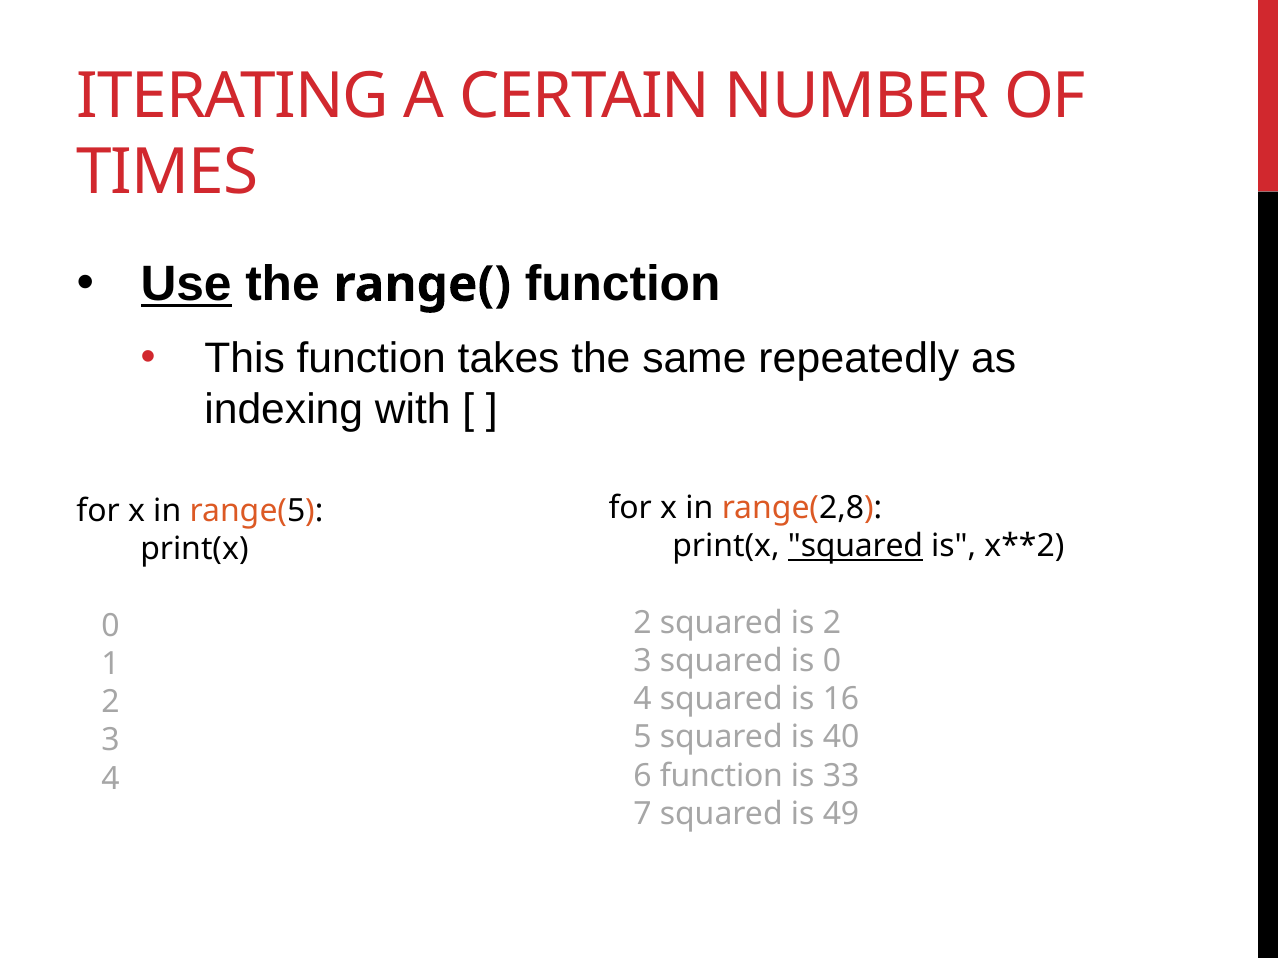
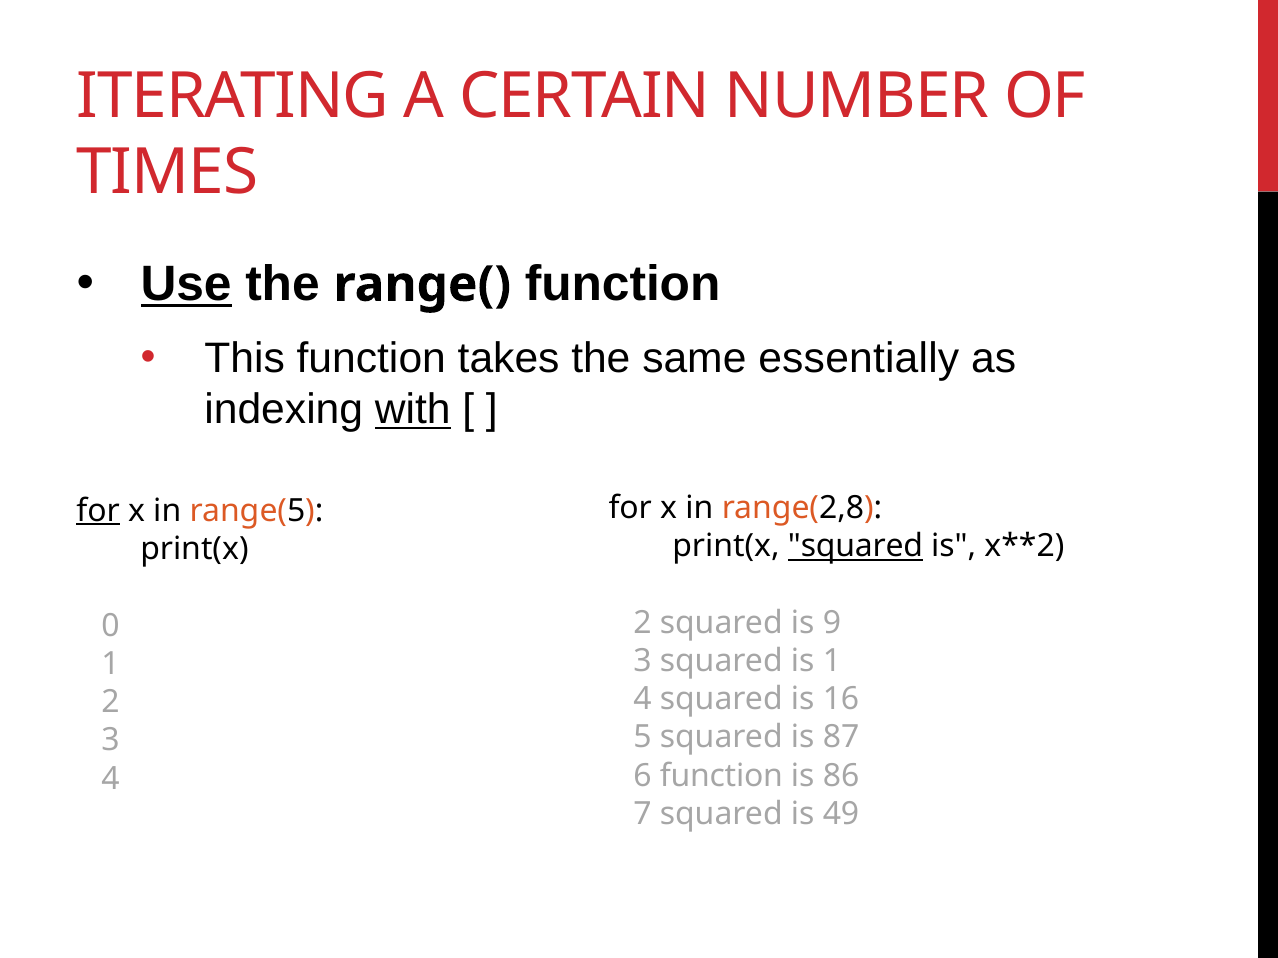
repeatedly: repeatedly -> essentially (859, 359)
with underline: none -> present (413, 410)
for underline: none -> present (98, 511)
is 2: 2 -> 9 (832, 623)
is 0: 0 -> 1 (832, 661)
40: 40 -> 87 (841, 738)
33: 33 -> 86 (841, 776)
